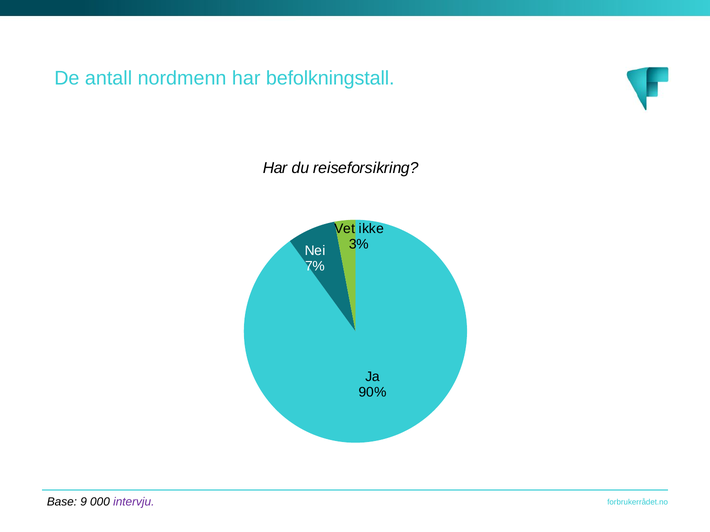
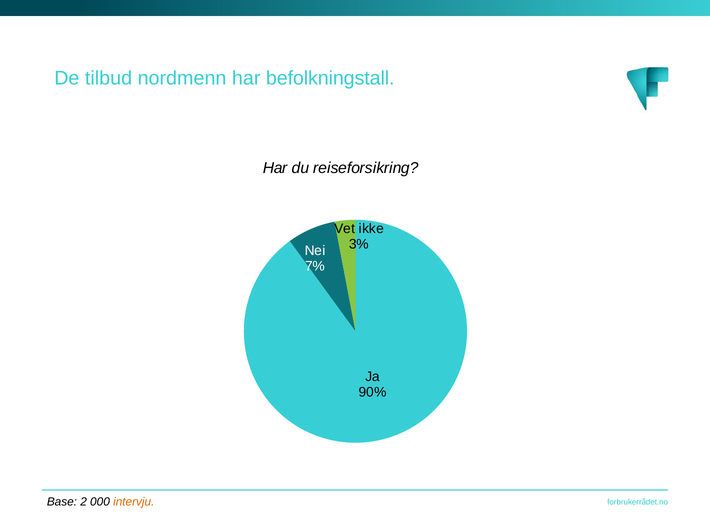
antall: antall -> tilbud (109, 78)
9: 9 -> 2 (84, 502)
intervju colour: purple -> orange (134, 502)
